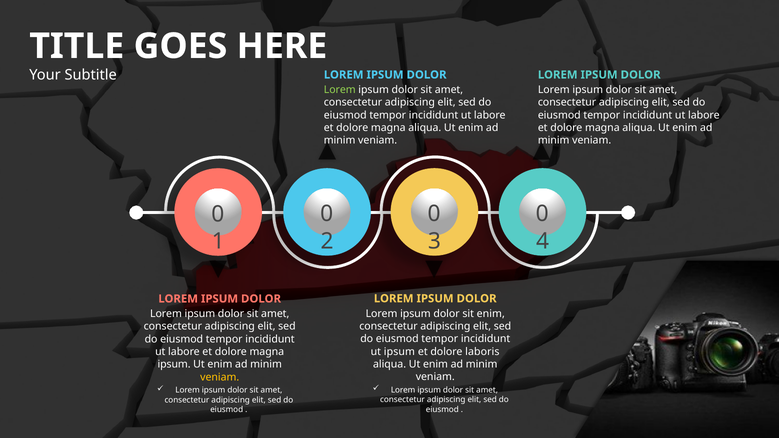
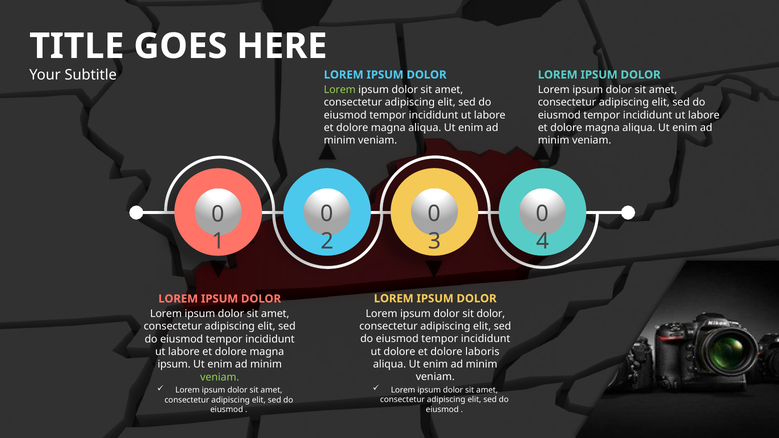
sit enim: enim -> dolor (491, 314)
ut ipsum: ipsum -> dolore (400, 352)
veniam colour: yellow -> light green (220, 377)
